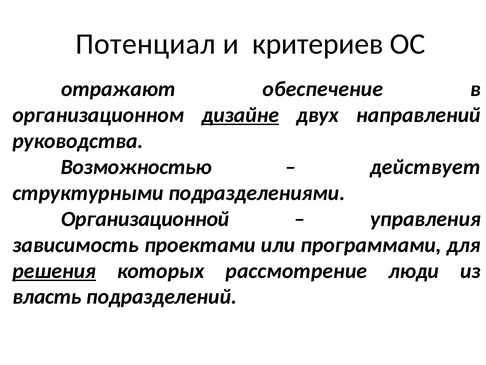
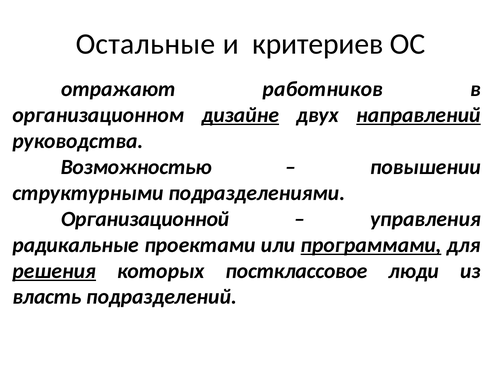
Потенциал: Потенциал -> Остальные (146, 44)
обеспечение: обеспечение -> работников (323, 89)
направлений underline: none -> present (418, 115)
действует: действует -> повышении (425, 167)
зависимость: зависимость -> радикальные (76, 245)
программами underline: none -> present (371, 245)
рассмотрение: рассмотрение -> постклассовое (297, 271)
